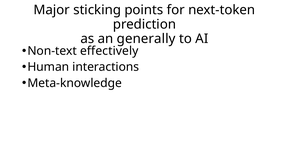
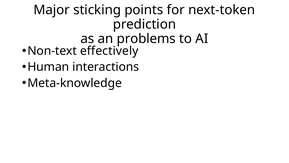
generally: generally -> problems (146, 39)
